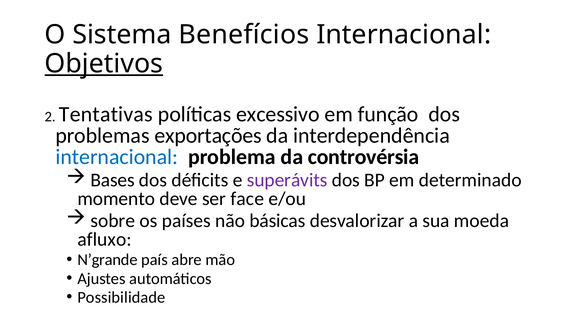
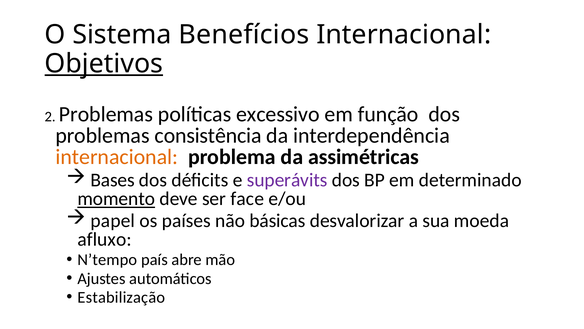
2 Tentativas: Tentativas -> Problemas (106, 114)
exportações: exportações -> consistência (208, 135)
internacional colour: blue -> orange (117, 157)
controvérsia: controvérsia -> assimétricas (363, 157)
momento underline: none -> present (116, 199)
sobre: sobre -> papel (113, 220)
N’grande: N’grande -> N’tempo (107, 259)
Possibilidade: Possibilidade -> Estabilização (121, 297)
